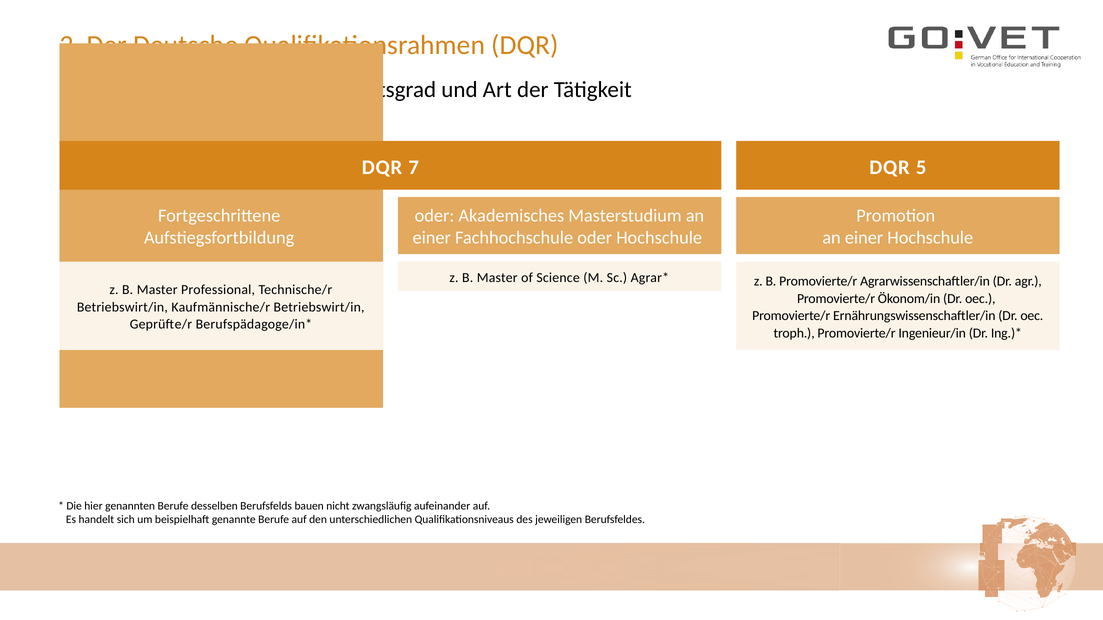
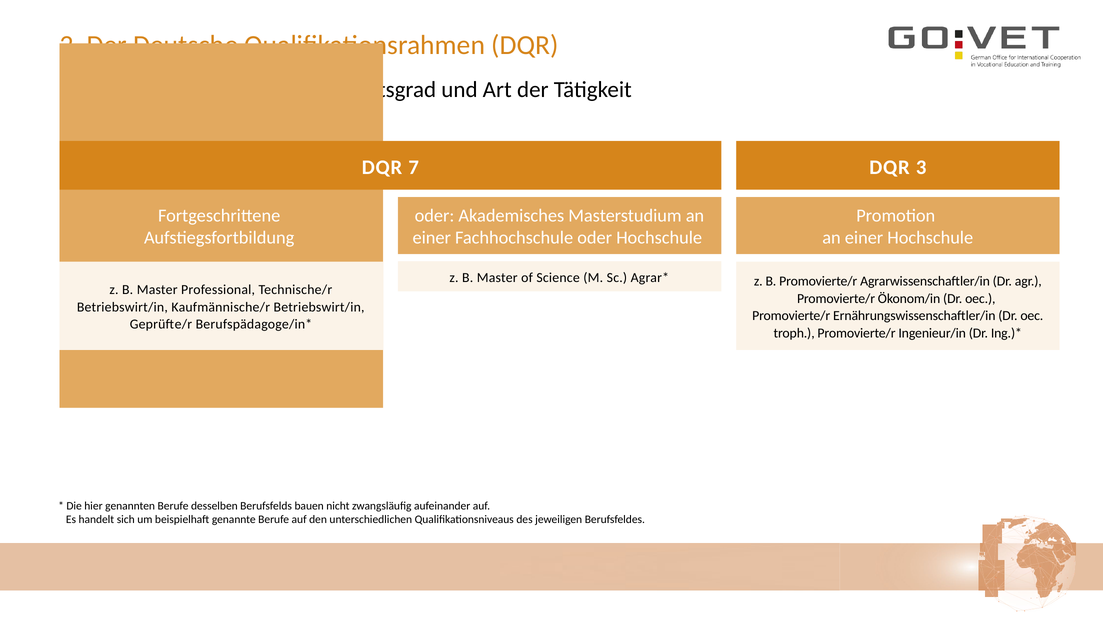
5: 5 -> 3 (921, 168)
